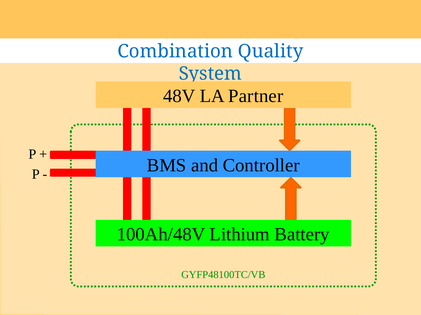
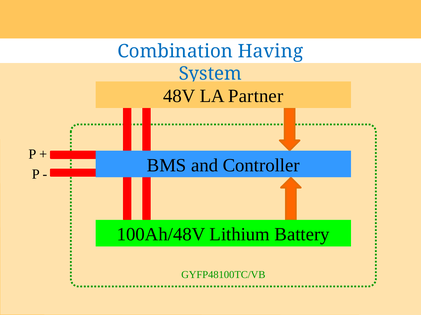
Quality: Quality -> Having (271, 51)
